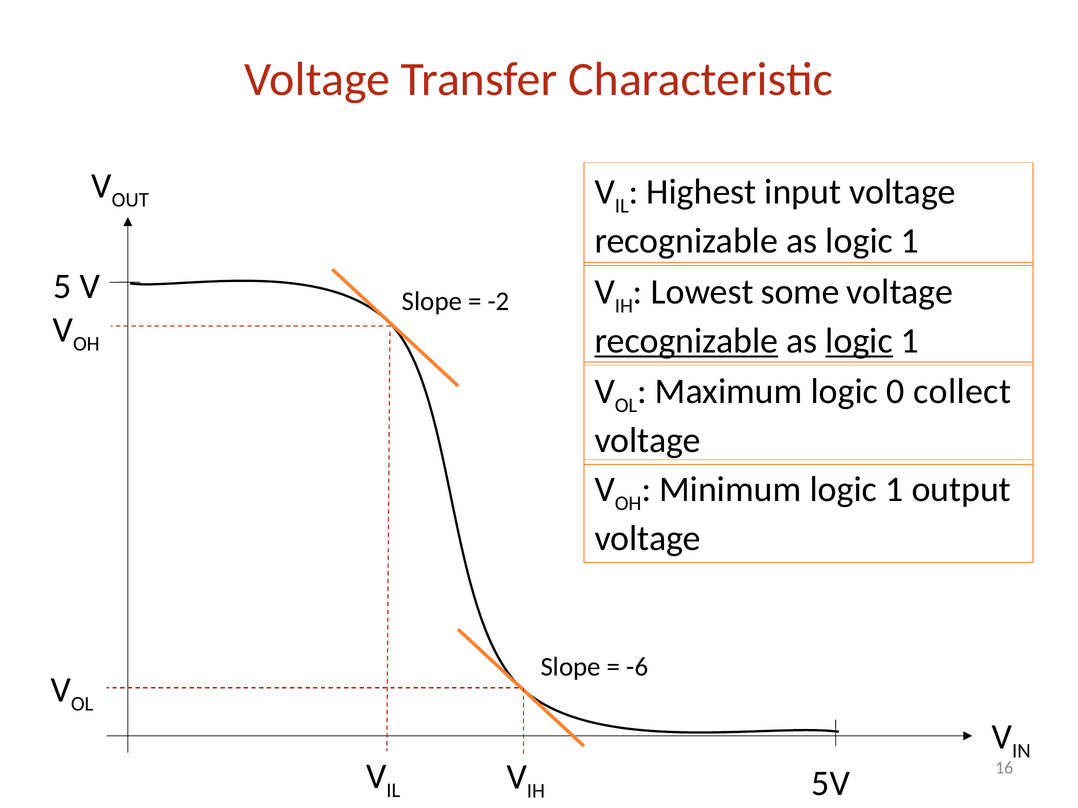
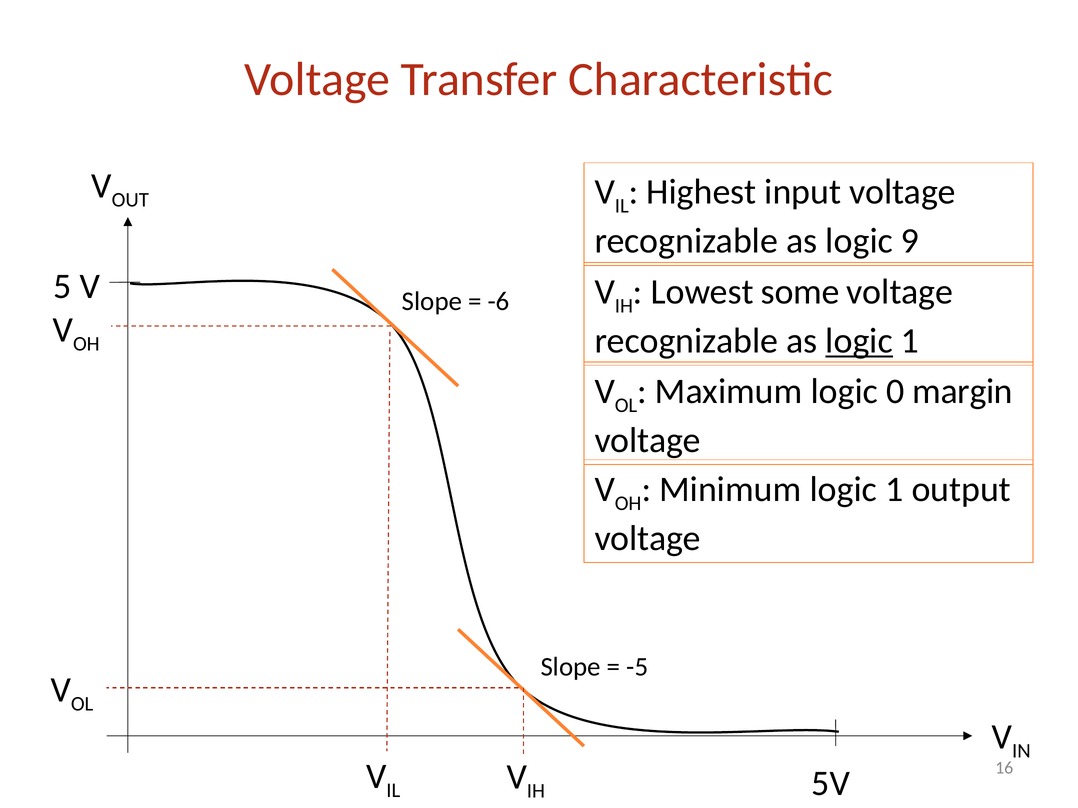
1: 1 -> 9 (910, 241)
-2: -2 -> -6 (499, 302)
recognizable underline: present -> none (686, 341)
collect: collect -> margin (962, 392)
-6: -6 -> -5 (637, 667)
